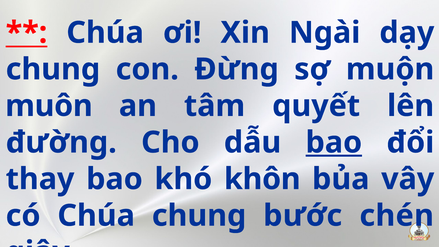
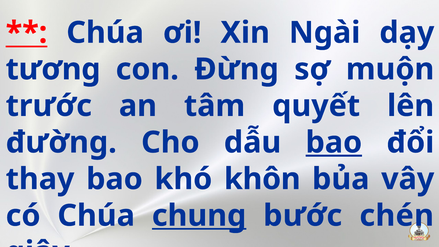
chung: chung -> tương (53, 69)
muôn: muôn -> trước (49, 106)
chung underline: none -> present (199, 216)
